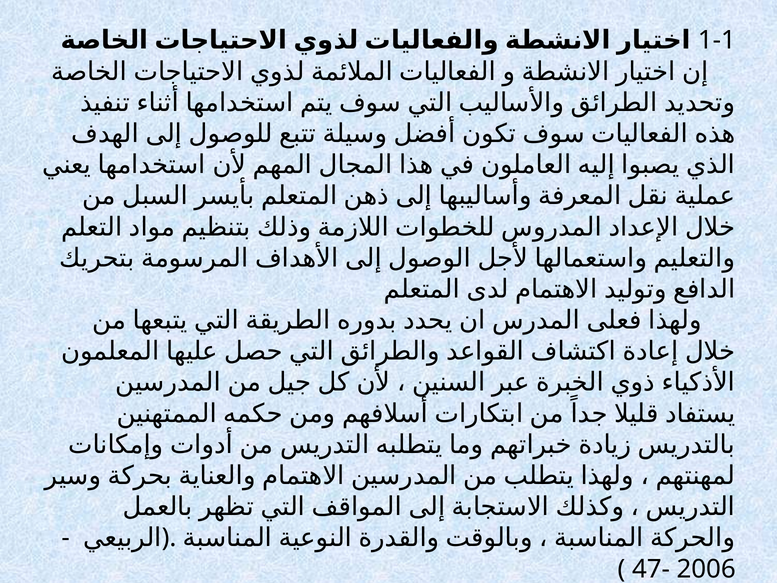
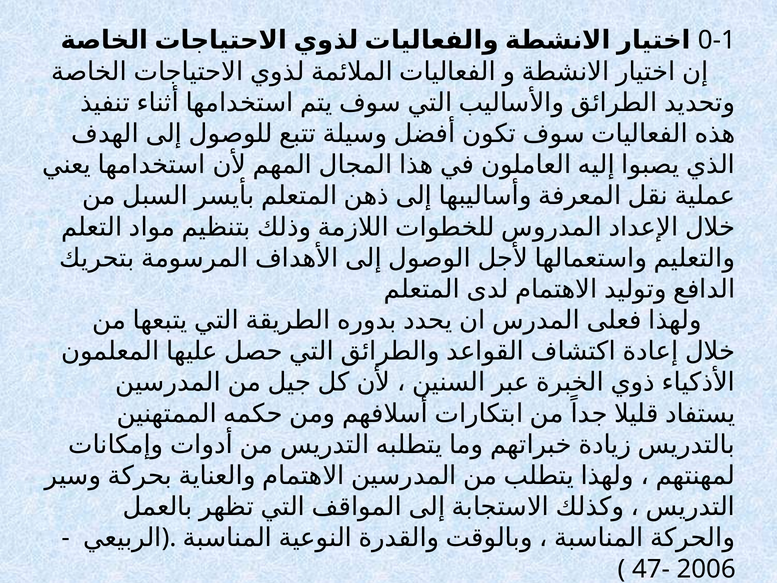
1-1: 1-1 -> 0-1 (717, 40)
